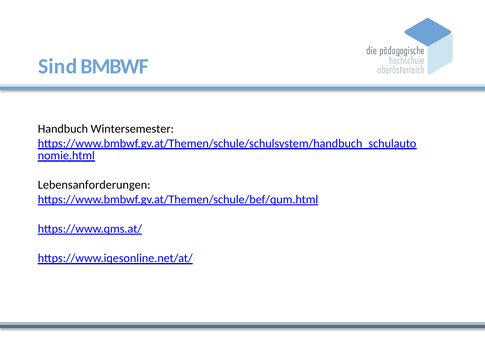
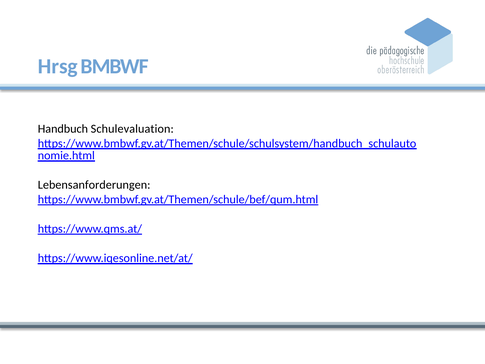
Sind: Sind -> Hrsg (58, 66)
Wintersemester: Wintersemester -> Schulevaluation (132, 129)
